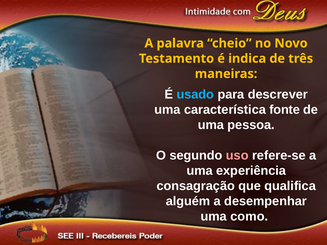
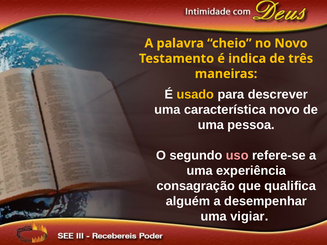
usado colour: light blue -> yellow (195, 94)
característica fonte: fonte -> novo (285, 110)
como: como -> vigiar (249, 217)
